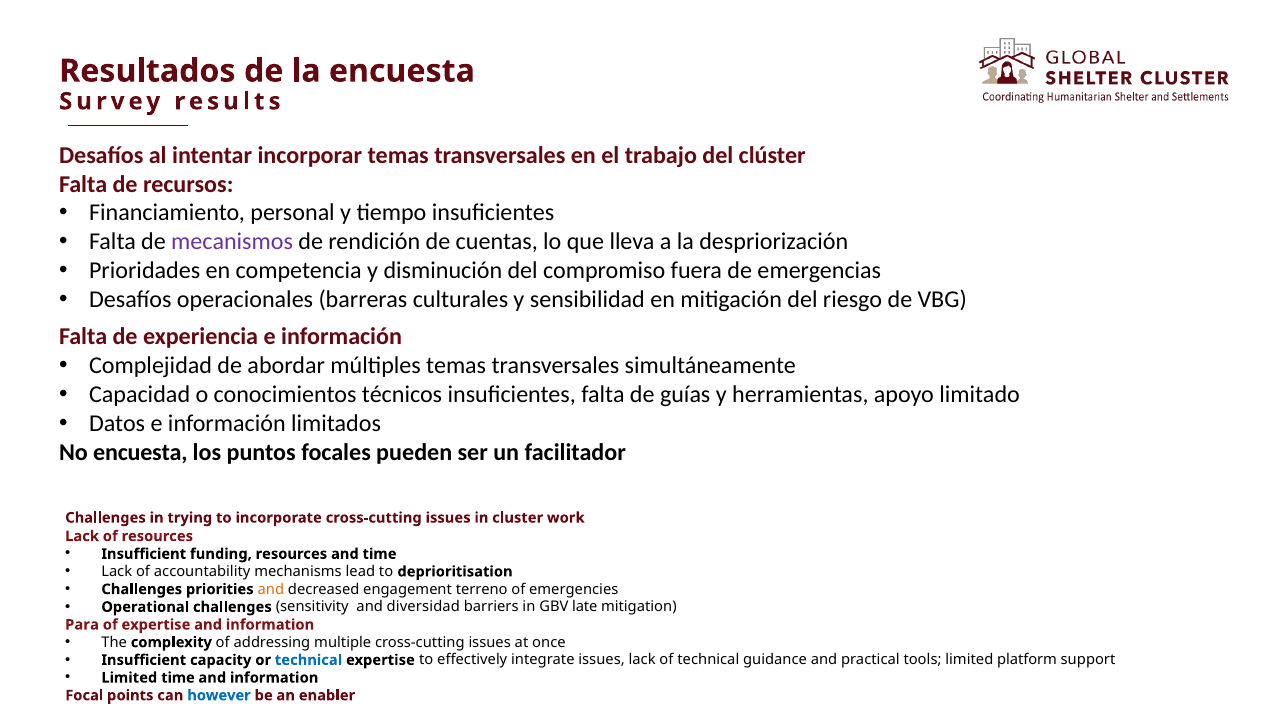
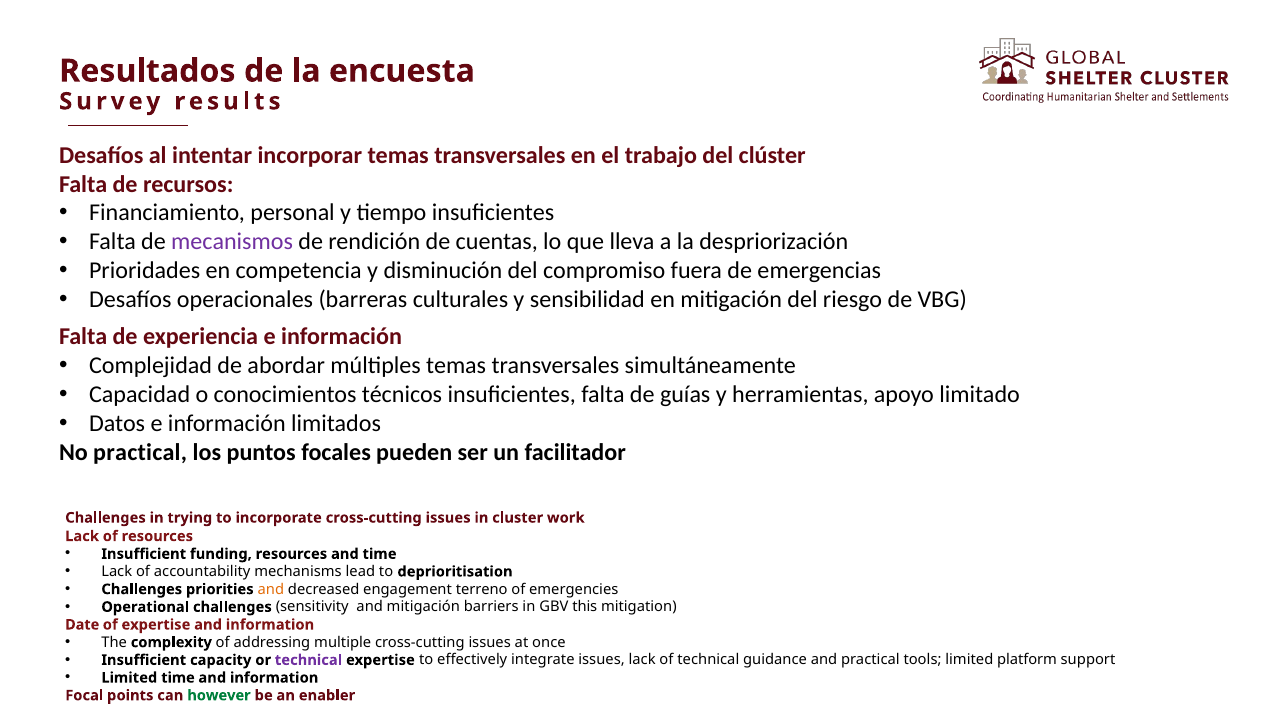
No encuesta: encuesta -> practical (140, 452)
and diversidad: diversidad -> mitigación (423, 607)
late: late -> this (585, 607)
Para: Para -> Date (82, 624)
technical colour: blue -> purple (308, 660)
however colour: blue -> green (219, 695)
